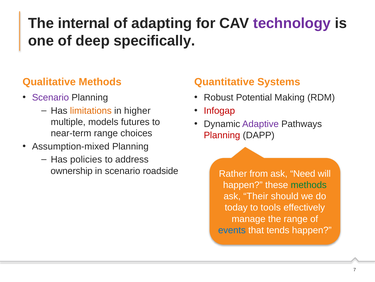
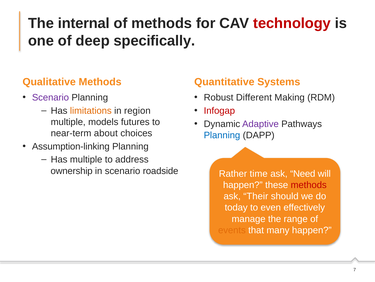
of adapting: adapting -> methods (162, 23)
technology colour: purple -> red (292, 23)
Potential: Potential -> Different (254, 97)
higher: higher -> region (137, 110)
near-term range: range -> about (106, 133)
Planning colour: red -> blue (222, 135)
Assumption-mixed: Assumption-mixed -> Assumption-linking (71, 146)
Has policies: policies -> multiple (86, 159)
from: from -> time (259, 173)
methods colour: green -> red (309, 185)
tools: tools -> even (271, 207)
events colour: blue -> orange (232, 230)
tends: tends -> many (278, 230)
